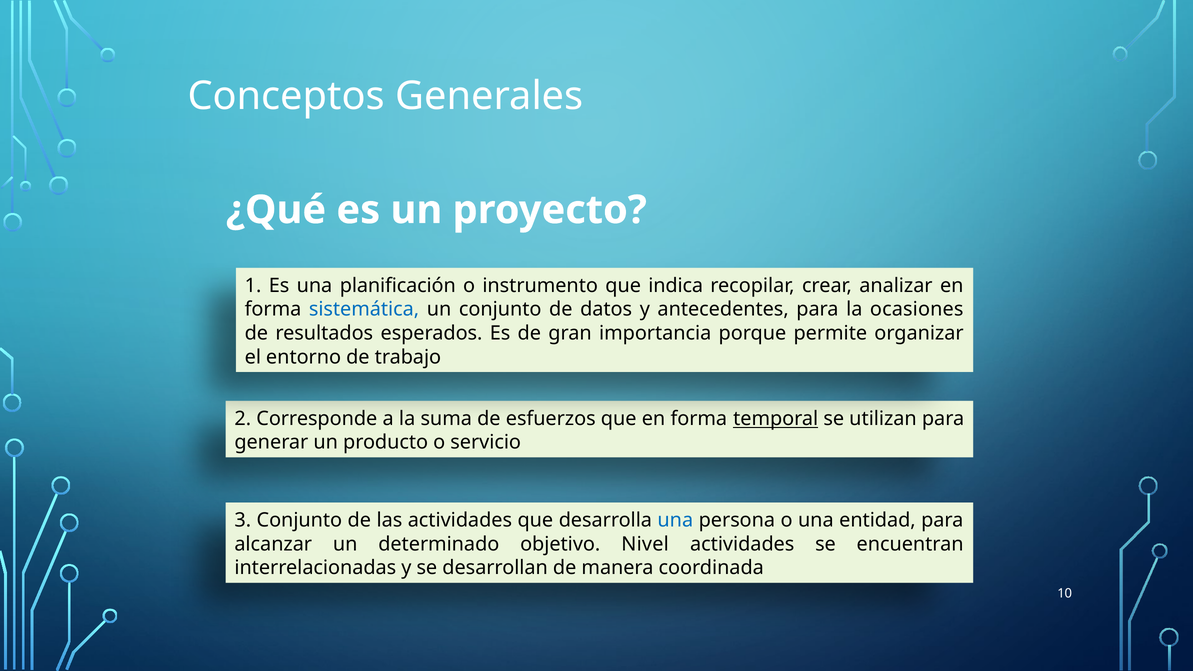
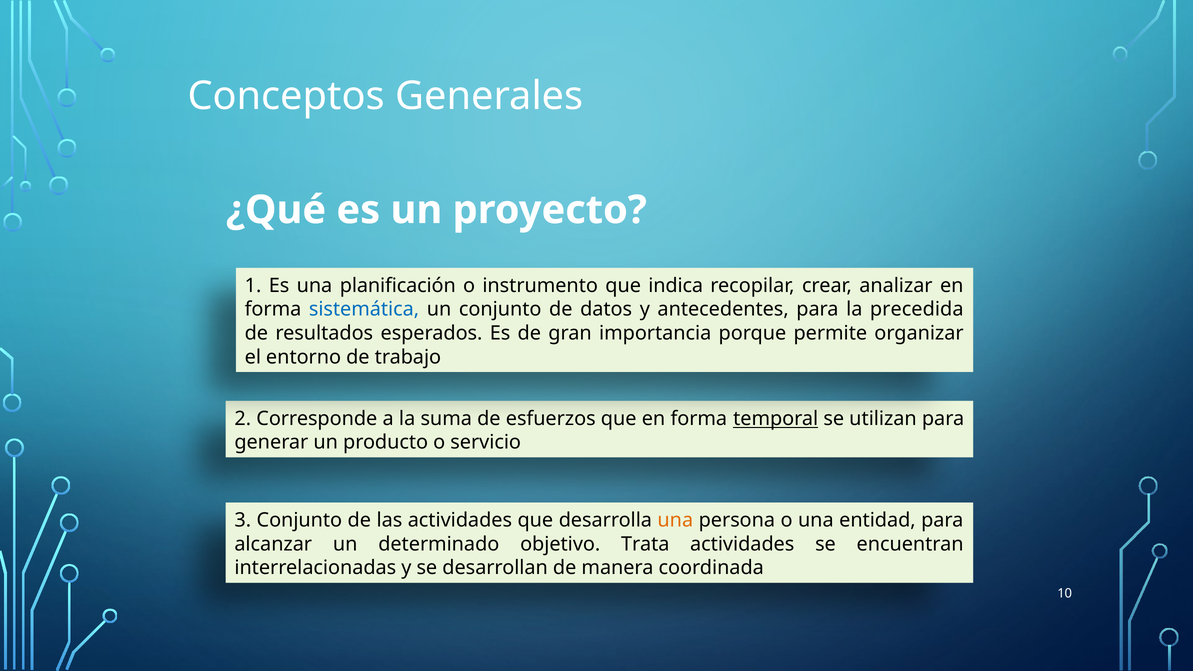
ocasiones: ocasiones -> precedida (917, 309)
una colour: blue -> orange (675, 520)
Nivel: Nivel -> Trata (645, 544)
